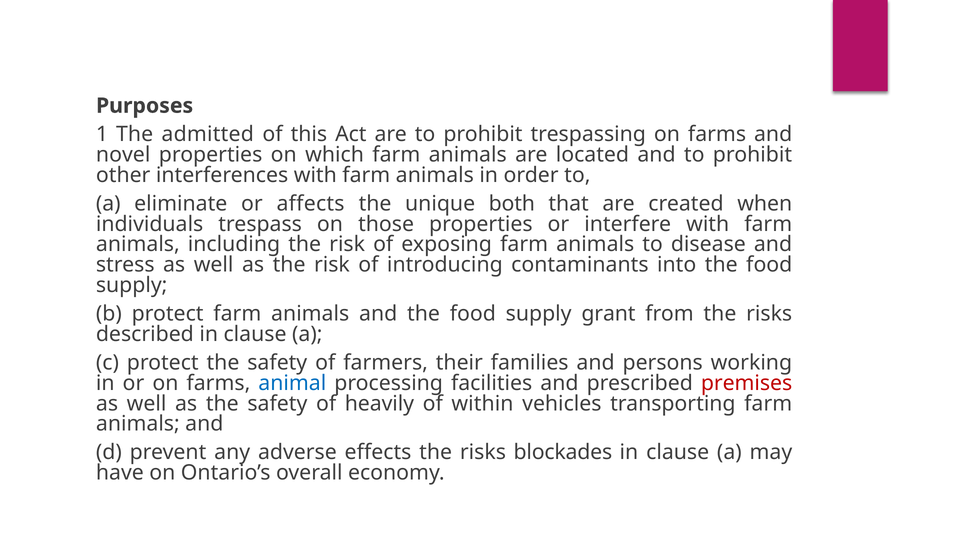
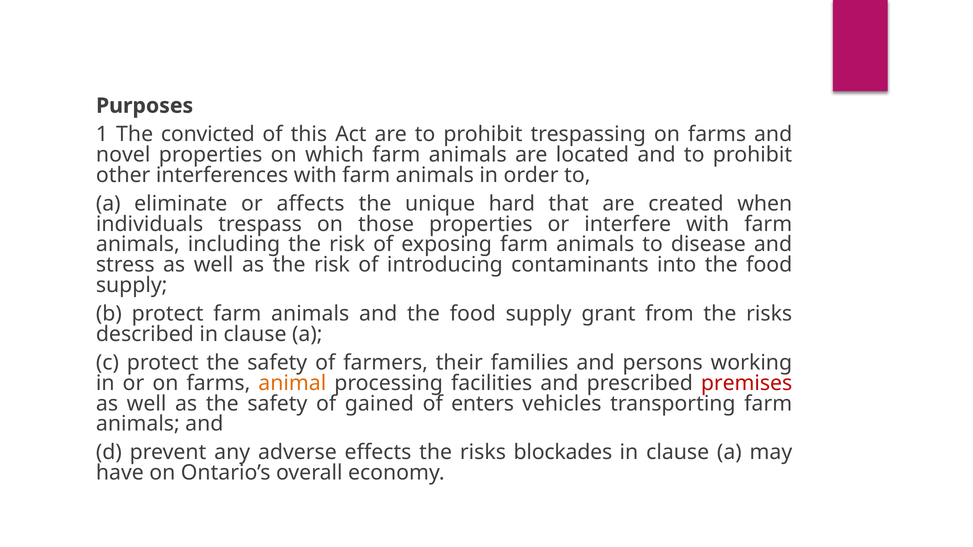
admitted: admitted -> convicted (208, 134)
both: both -> hard (512, 204)
animal colour: blue -> orange (292, 383)
heavily: heavily -> gained (379, 404)
within: within -> enters (483, 404)
